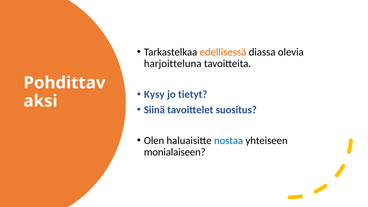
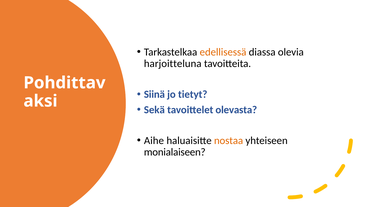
Kysy: Kysy -> Siinä (154, 94)
Siinä: Siinä -> Sekä (154, 110)
suositus: suositus -> olevasta (236, 110)
Olen: Olen -> Aihe (154, 141)
nostaa colour: blue -> orange (229, 141)
